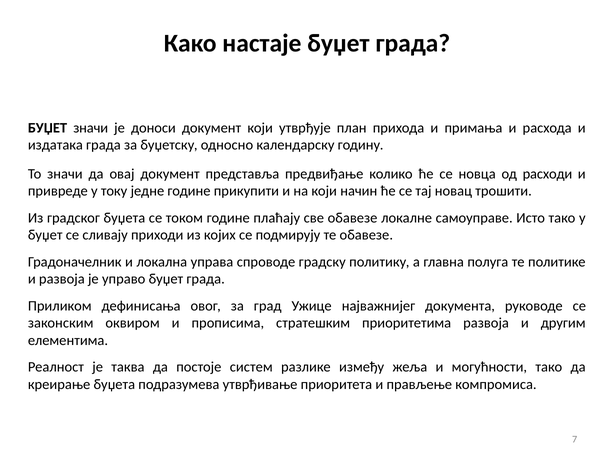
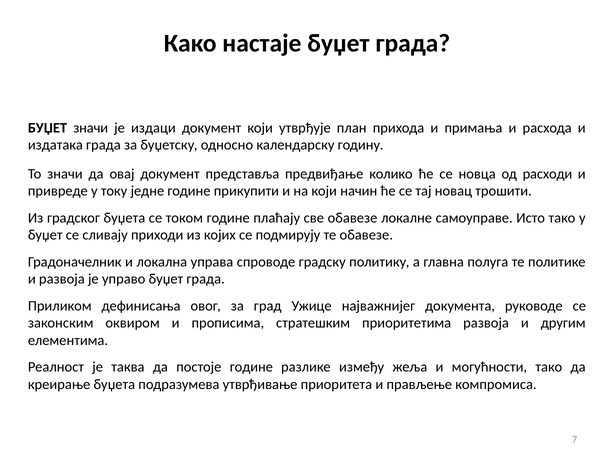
доноси: доноси -> издаци (153, 128)
постоје систем: систем -> године (251, 368)
